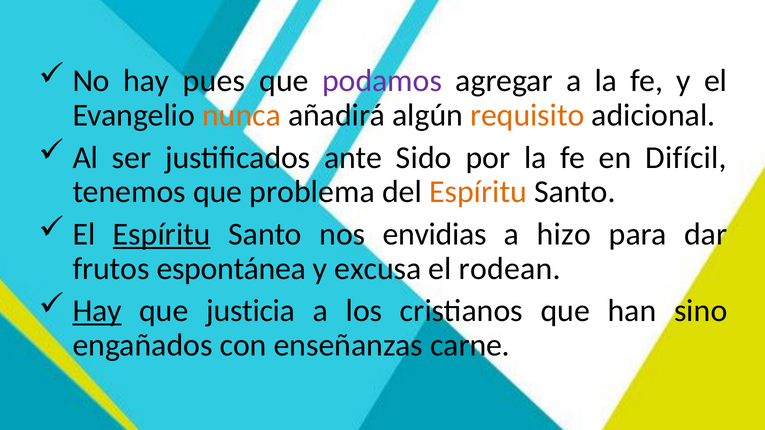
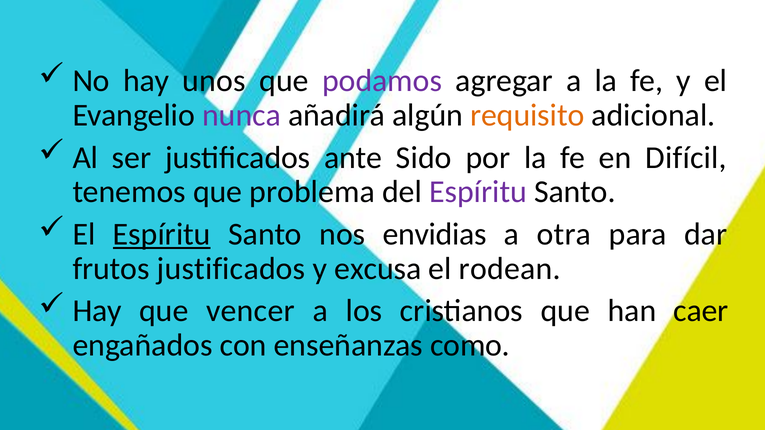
pues: pues -> unos (214, 81)
nunca colour: orange -> purple (242, 115)
Espíritu colour: orange -> purple (478, 192)
hizo: hizo -> otra (564, 234)
frutos espontánea: espontánea -> justificados (231, 269)
Hay underline: present -> none (97, 311)
justicia: justicia -> vencer (250, 311)
sino: sino -> caer (701, 311)
carne: carne -> como (470, 346)
